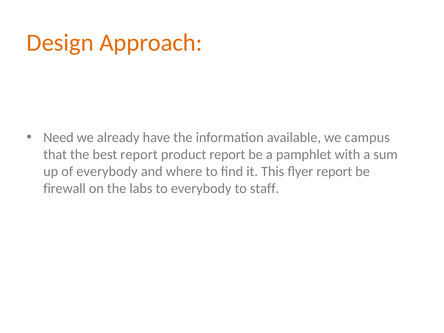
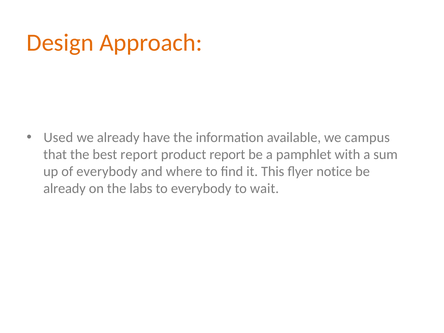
Need: Need -> Used (58, 138)
flyer report: report -> notice (334, 172)
firewall: firewall -> already (64, 189)
staff: staff -> wait (264, 189)
